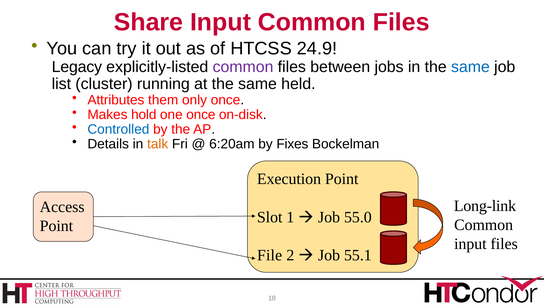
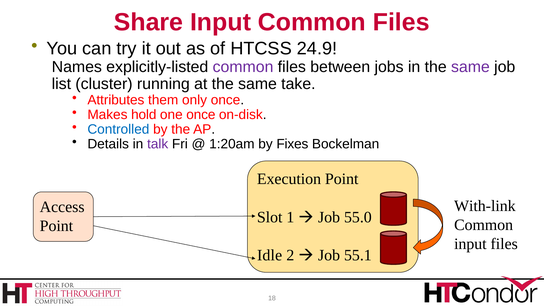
Legacy: Legacy -> Names (77, 67)
same colour: blue -> purple (470, 67)
held: held -> take (298, 84)
talk colour: orange -> purple (158, 144)
6:20am: 6:20am -> 1:20am (232, 144)
Long-link: Long-link -> With-link (485, 206)
File: File -> Idle (270, 255)
